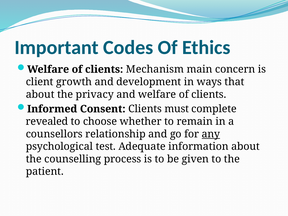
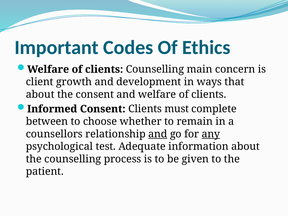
clients Mechanism: Mechanism -> Counselling (155, 69)
the privacy: privacy -> consent (95, 94)
revealed: revealed -> between (47, 121)
and underline: none -> present (158, 134)
